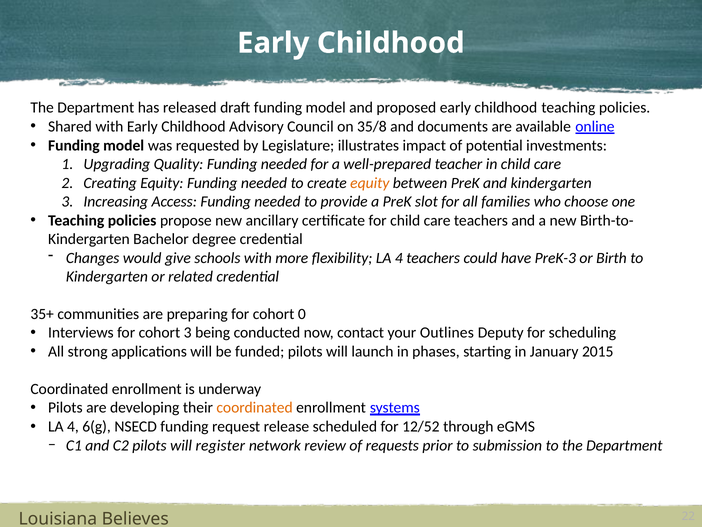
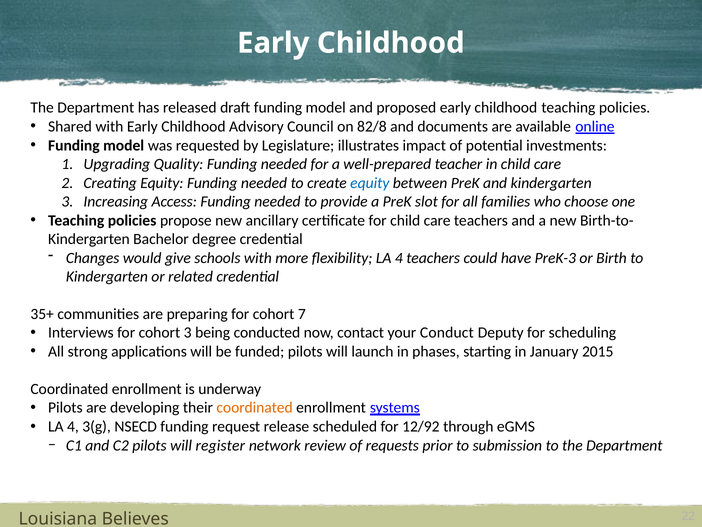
35/8: 35/8 -> 82/8 (372, 126)
equity colour: orange -> blue (370, 183)
0: 0 -> 7 (302, 314)
Outlines: Outlines -> Conduct (447, 332)
6(g: 6(g -> 3(g (97, 426)
12/52: 12/52 -> 12/92 (421, 426)
